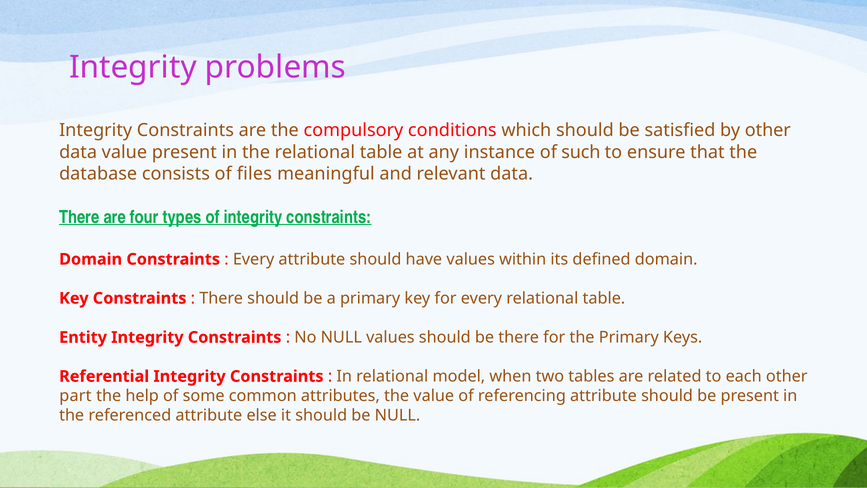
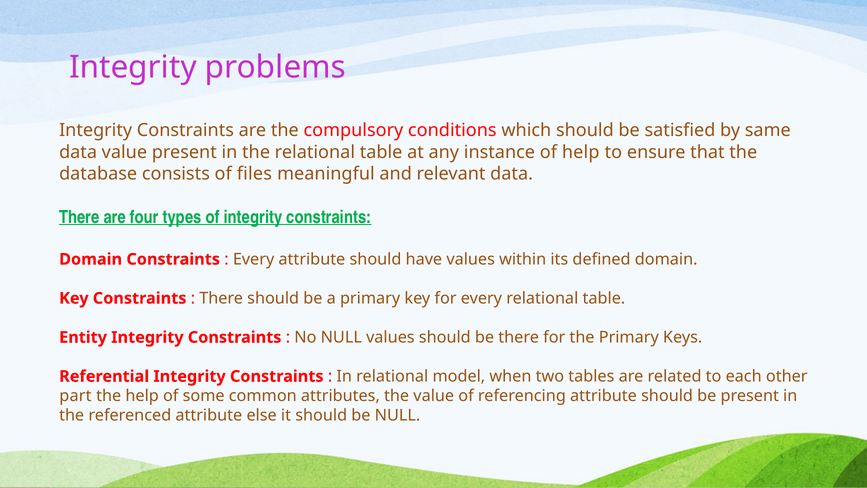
by other: other -> same (768, 130)
of such: such -> help (581, 152)
